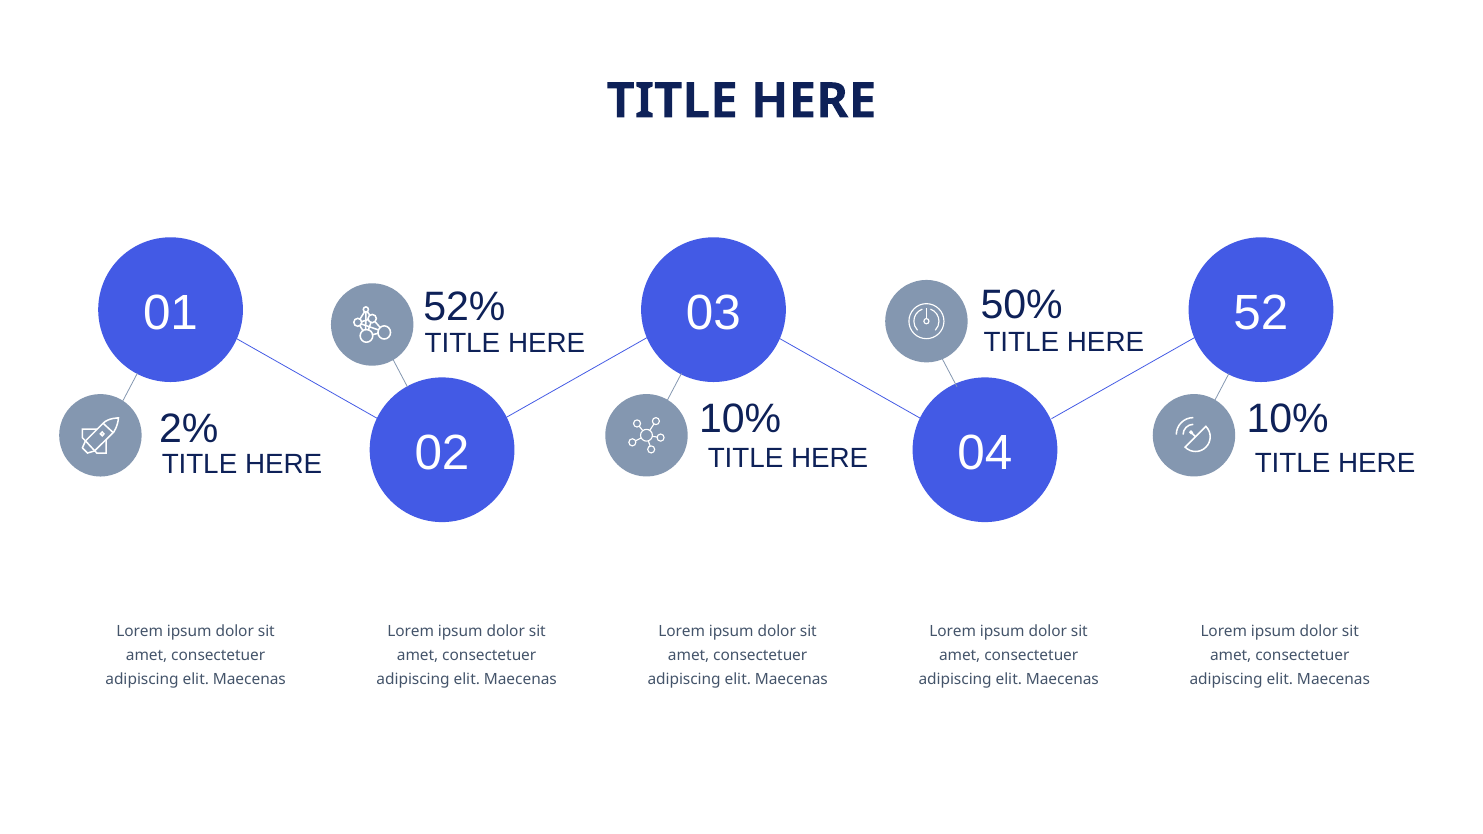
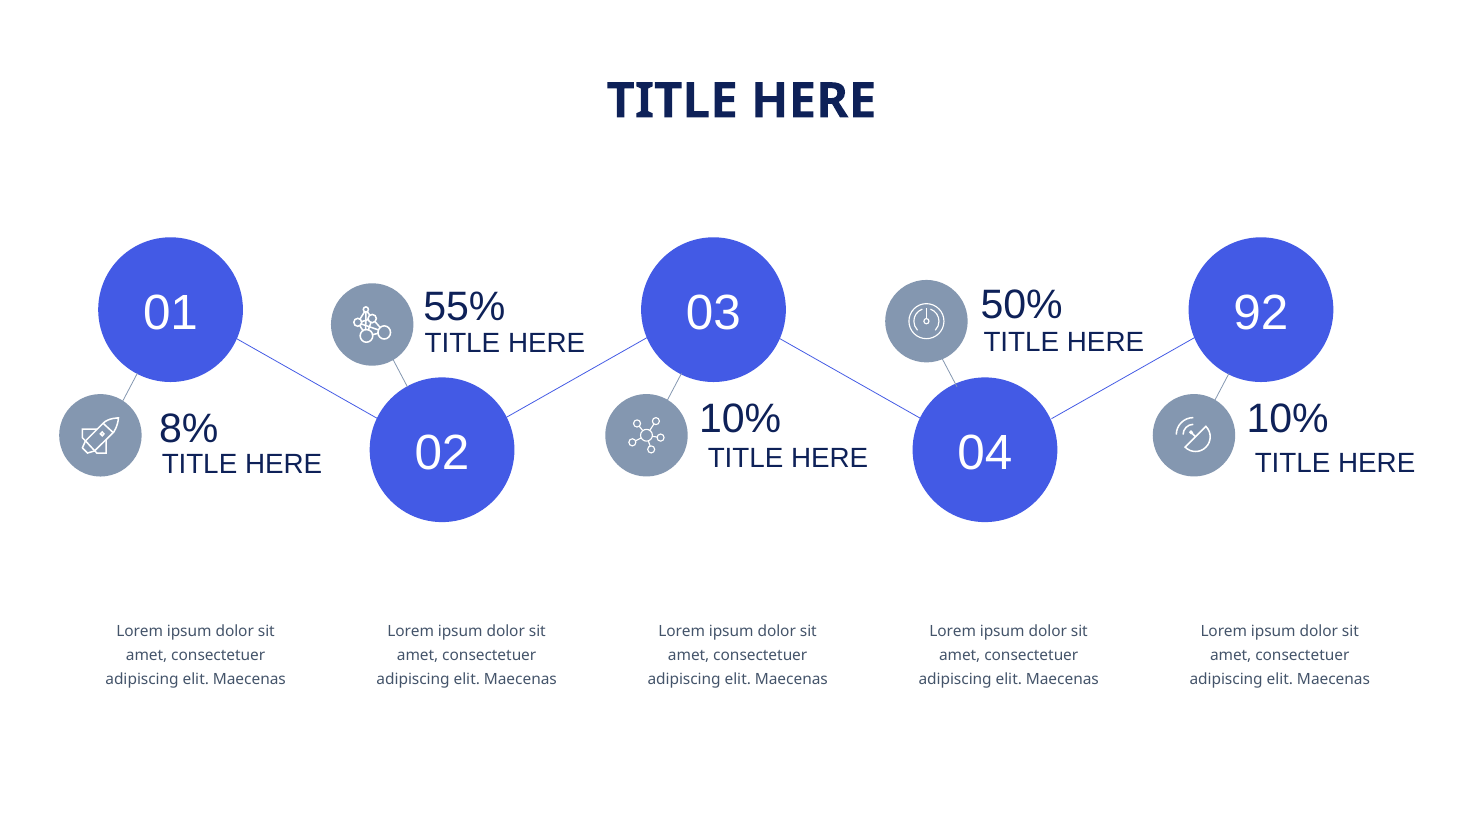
52: 52 -> 92 (1261, 313)
52%: 52% -> 55% (464, 307)
2%: 2% -> 8% (189, 429)
